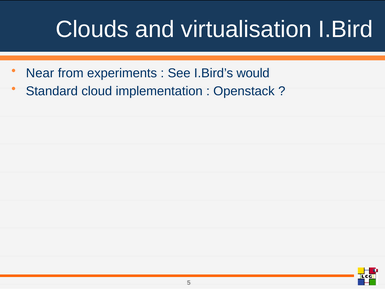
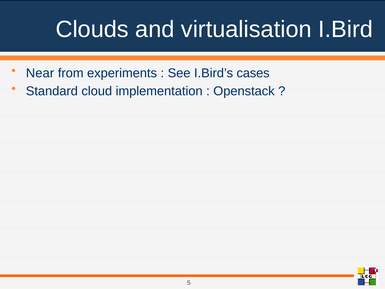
would: would -> cases (253, 73)
